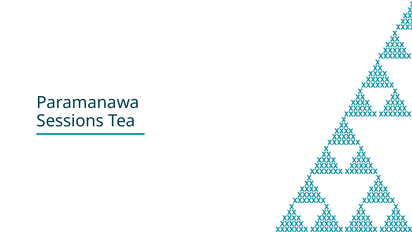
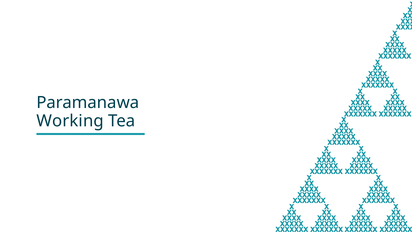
Sessions: Sessions -> Working (70, 121)
